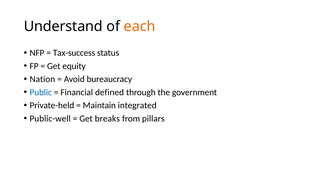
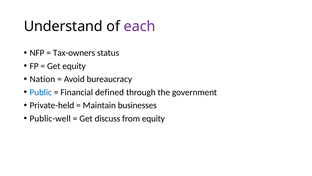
each colour: orange -> purple (140, 26)
Tax-success: Tax-success -> Tax-owners (74, 53)
integrated: integrated -> businesses (137, 105)
breaks: breaks -> discuss (107, 118)
from pillars: pillars -> equity (153, 118)
